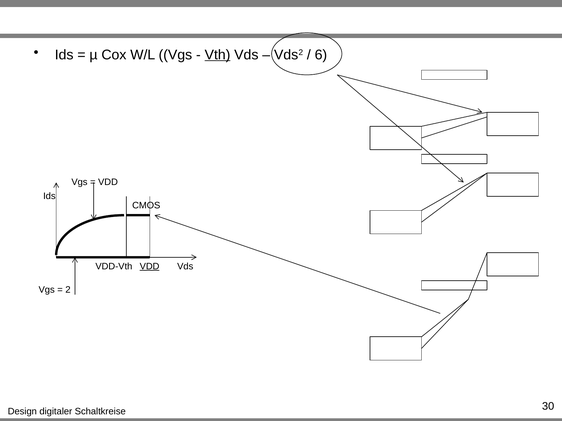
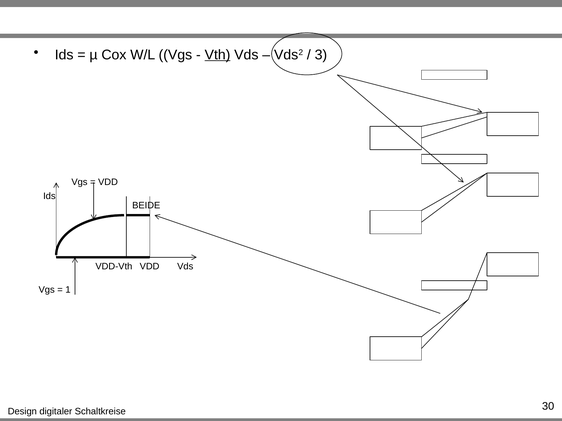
6: 6 -> 3 (321, 55)
CMOS: CMOS -> BEIDE (146, 206)
VDD underline: present -> none (150, 267)
2: 2 -> 1 (68, 290)
